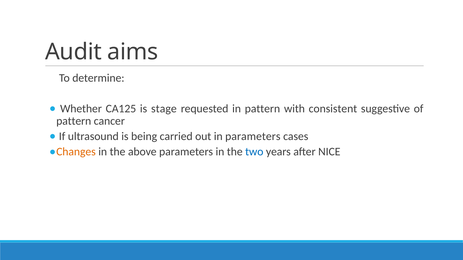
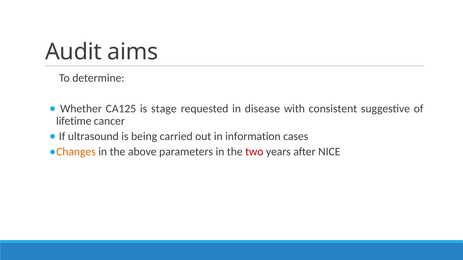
in pattern: pattern -> disease (262, 109)
pattern: pattern -> lifetime (74, 121)
in parameters: parameters -> information (253, 137)
two colour: blue -> red (254, 152)
